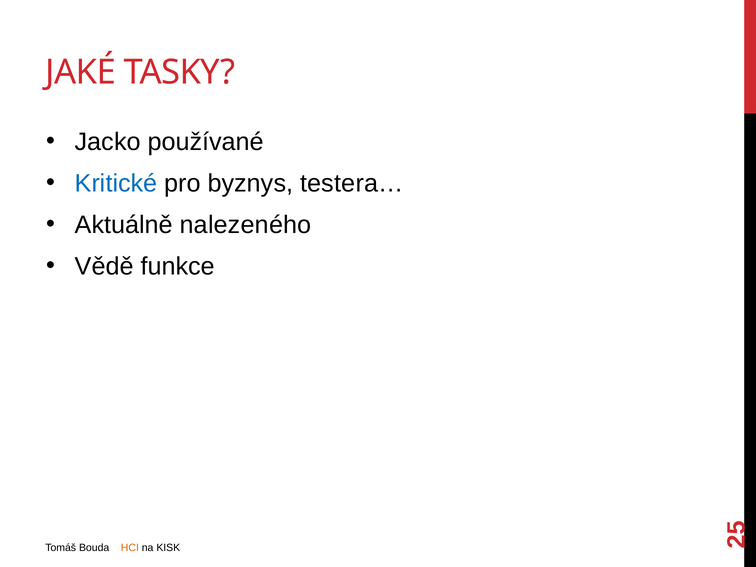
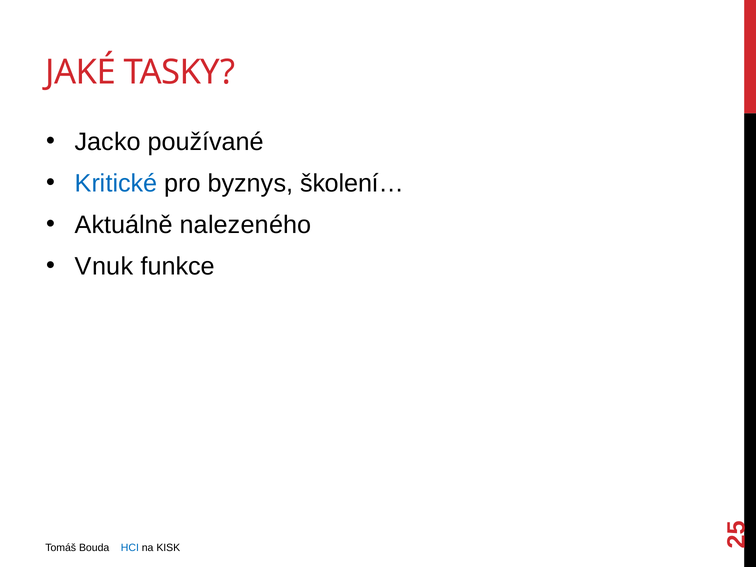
testera…: testera… -> školení… (352, 183)
Vědě: Vědě -> Vnuk (104, 266)
HCI colour: orange -> blue (130, 548)
